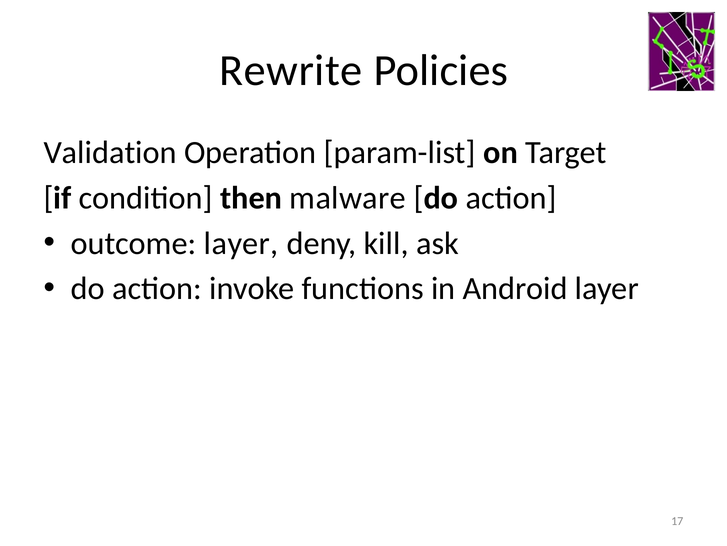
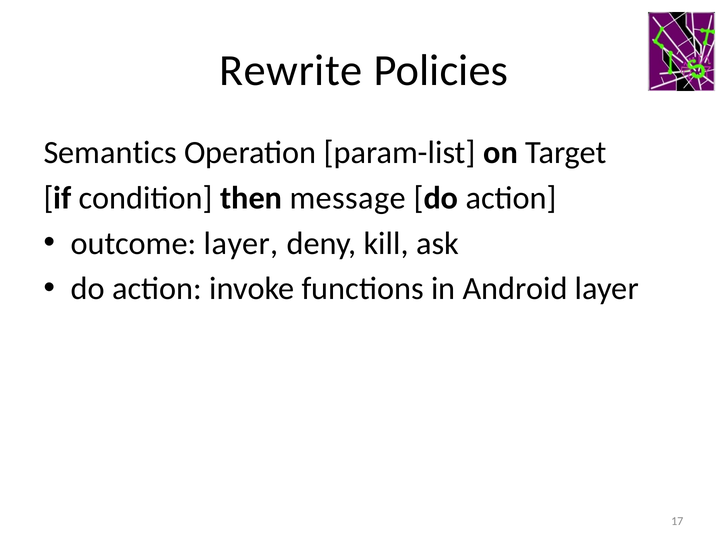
Validation: Validation -> Semantics (110, 153)
malware: malware -> message (348, 198)
